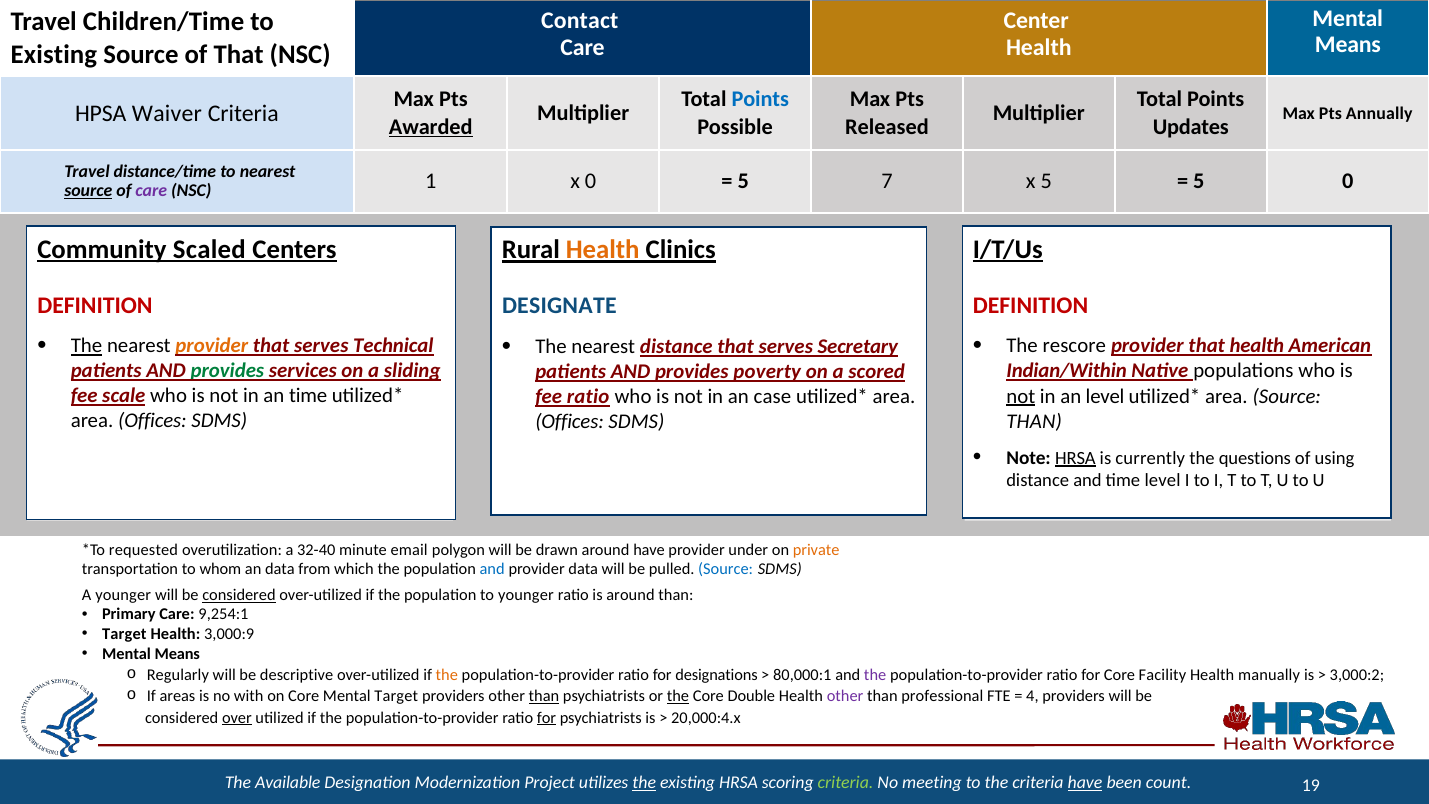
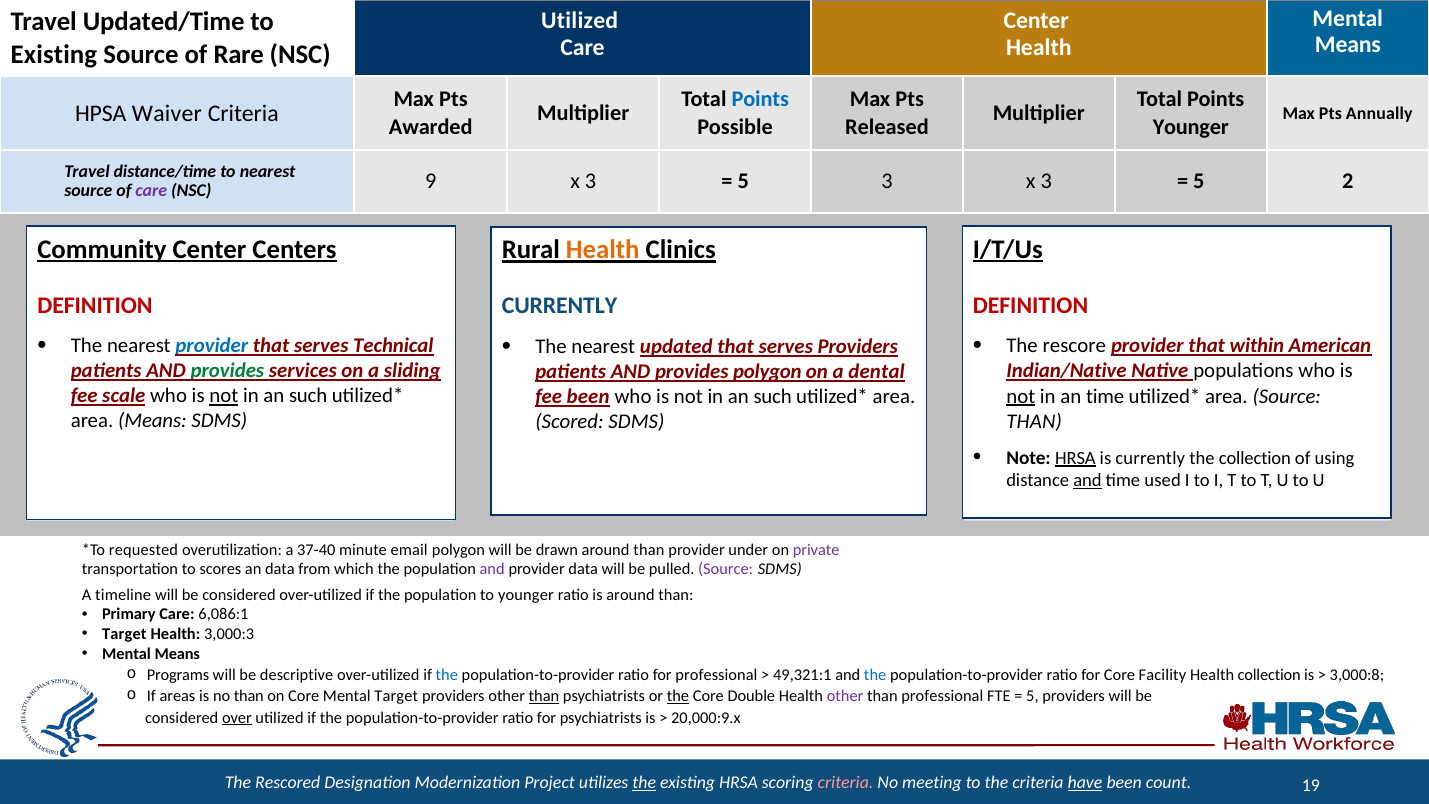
Contact: Contact -> Utilized (580, 20)
Children/Time: Children/Time -> Updated/Time (164, 22)
of That: That -> Rare (239, 55)
Awarded underline: present -> none (431, 127)
Updates: Updates -> Younger (1191, 127)
source underline: present -> none (88, 191)
1: 1 -> 9 (431, 181)
0: 0 -> 3 (591, 181)
5 7: 7 -> 3 (887, 181)
5: 5 -> 3 (1046, 181)
5 0: 0 -> 2 (1348, 181)
Community Scaled: Scaled -> Center (209, 249)
DESIGNATE: DESIGNATE -> CURRENTLY (559, 306)
The underline: present -> none (87, 346)
provider colour: orange -> blue (212, 346)
that health: health -> within (1257, 346)
nearest distance: distance -> updated (676, 347)
serves Secretary: Secretary -> Providers (858, 347)
Indian/Within: Indian/Within -> Indian/Native (1067, 371)
provides poverty: poverty -> polygon (767, 372)
scored: scored -> dental (877, 372)
not underline: none -> present (224, 396)
time: time -> such (308, 396)
an level: level -> time (1105, 396)
fee ratio: ratio -> been (588, 397)
case: case -> such (773, 397)
Offices: Offices -> Means (152, 421)
Offices: Offices -> Scored (569, 422)
the questions: questions -> collection (1255, 458)
and underline: none -> present (1087, 480)
time level: level -> used (1163, 480)
32-40: 32-40 -> 37-40 (316, 550)
drawn around have: have -> than (649, 550)
private colour: orange -> purple (816, 550)
whom: whom -> scores (220, 569)
and colour: blue -> purple (492, 569)
Source colour: blue -> purple (726, 569)
A younger: younger -> timeline (123, 595)
considered underline: present -> none (239, 595)
9,254:1: 9,254:1 -> 6,086:1 (223, 614)
3,000:9: 3,000:9 -> 3,000:3 (229, 634)
Regularly: Regularly -> Programs (178, 675)
the colour: orange -> blue (447, 675)
for designations: designations -> professional (716, 675)
80,000:1: 80,000:1 -> 49,321:1 (802, 675)
the colour: purple -> blue (875, 675)
Health manually: manually -> collection (1269, 675)
3,000:2: 3,000:2 -> 3,000:8 (1357, 675)
no with: with -> than (249, 696)
4: 4 -> 5 (1032, 696)
for underline: present -> none (547, 718)
20,000:4.x: 20,000:4.x -> 20,000:9.x (706, 718)
Available: Available -> Rescored (288, 782)
criteria colour: light green -> pink (846, 782)
